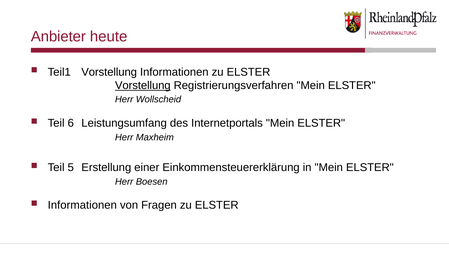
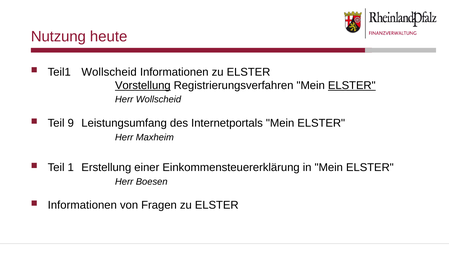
Anbieter: Anbieter -> Nutzung (58, 36)
Teil1 Vorstellung: Vorstellung -> Wollscheid (109, 72)
ELSTER underline: none -> present (352, 85)
6: 6 -> 9 (71, 123)
5: 5 -> 1 (71, 167)
